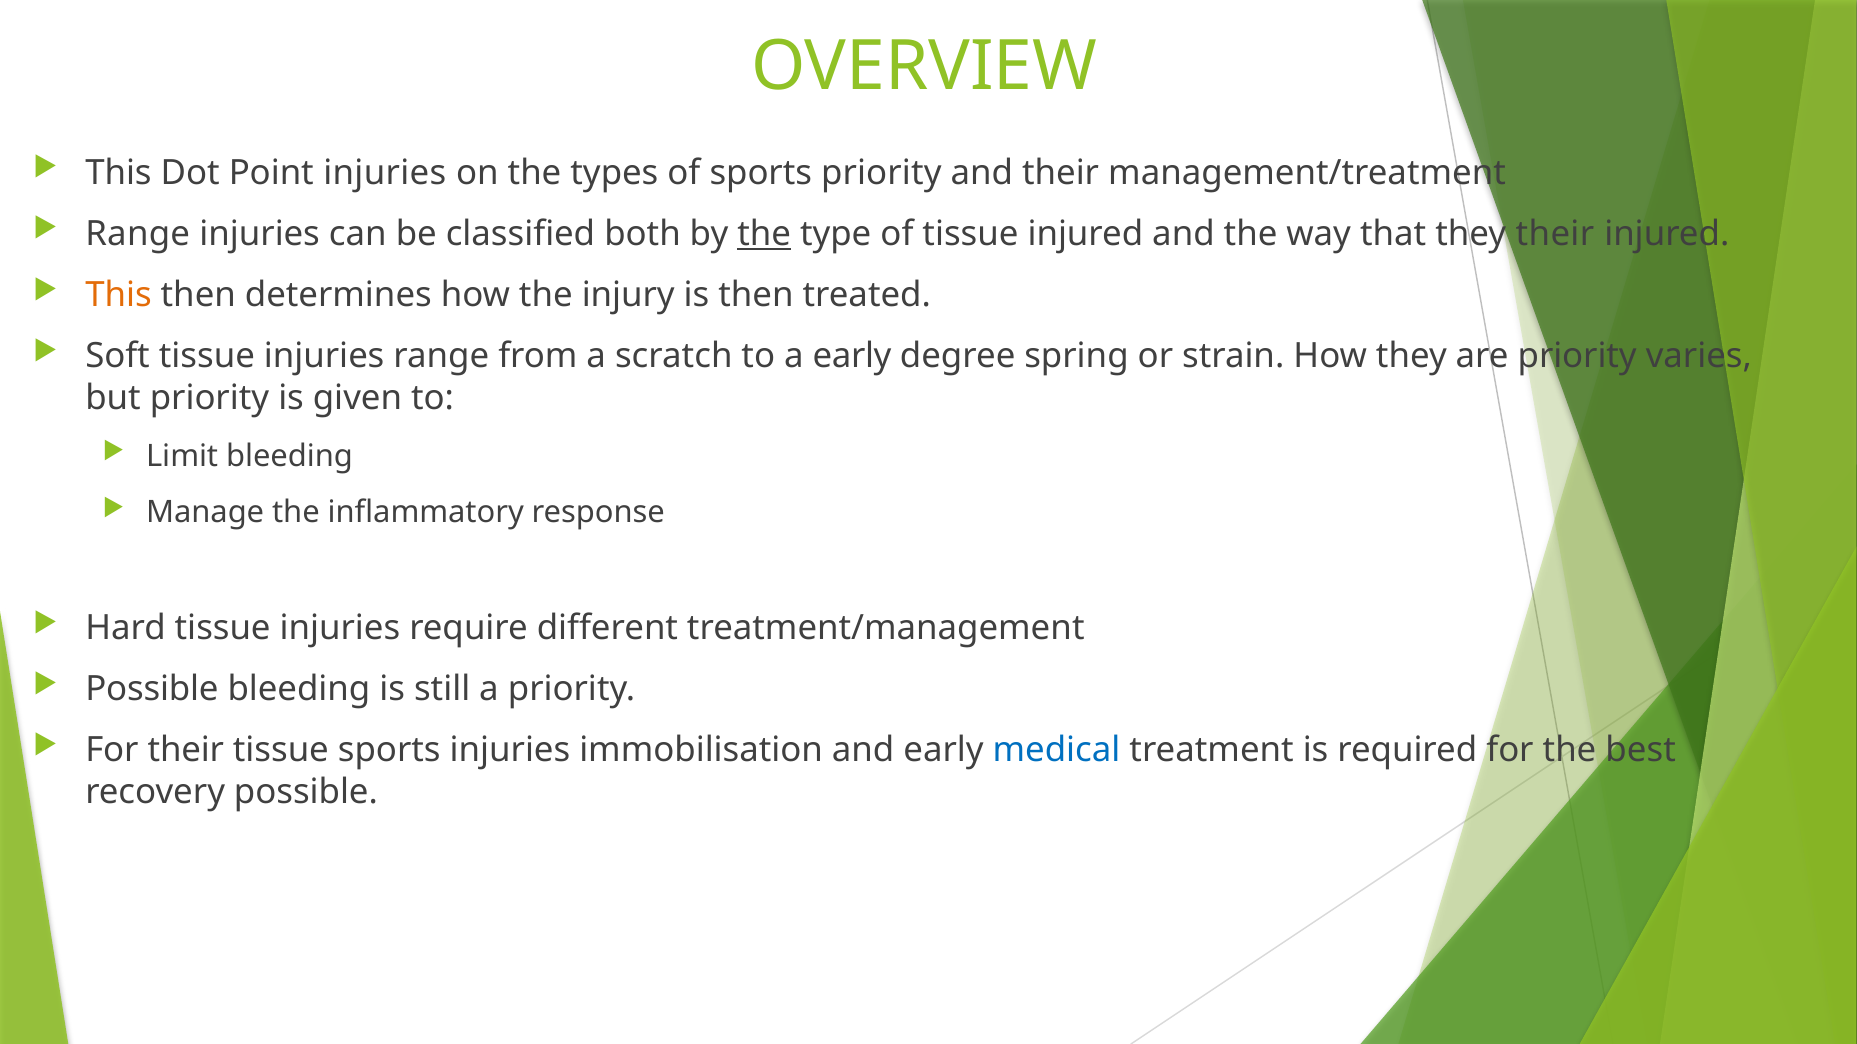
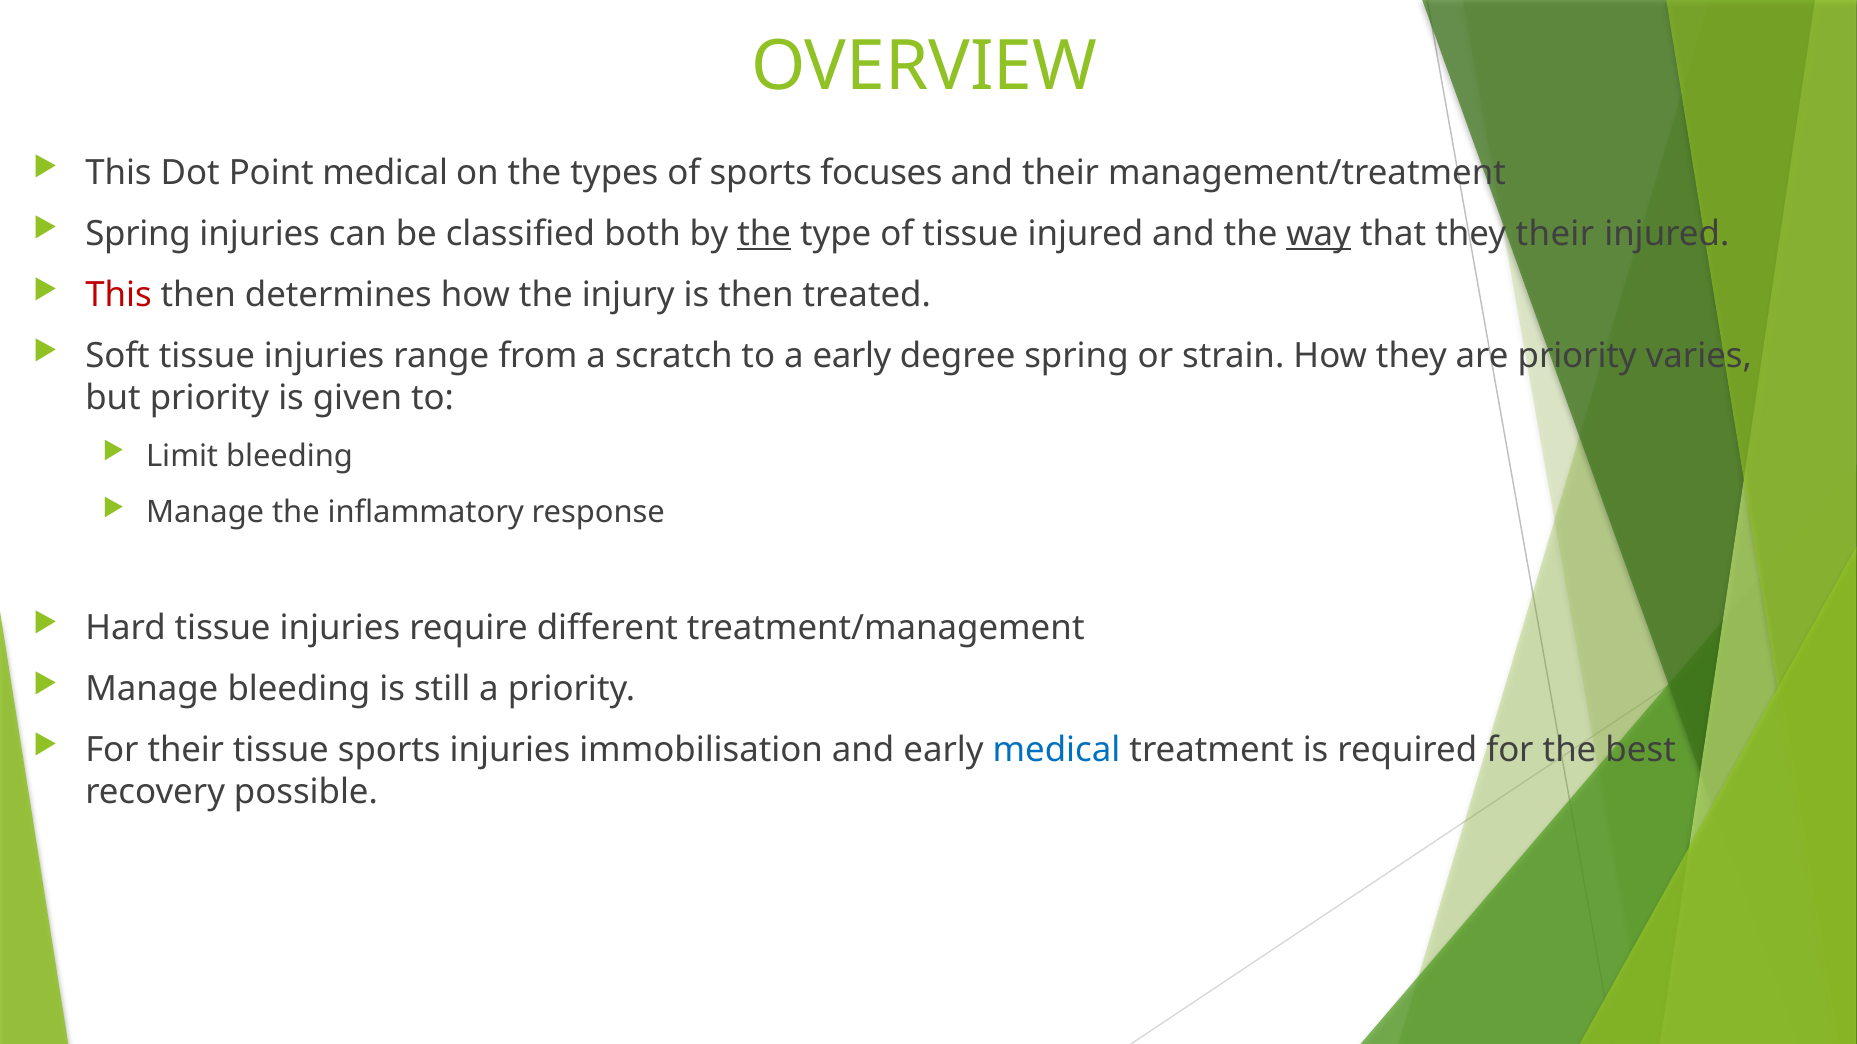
Point injuries: injuries -> medical (385, 173)
sports priority: priority -> focuses (882, 173)
Range: Range -> Spring (138, 234)
way underline: none -> present (1319, 234)
This colour: orange -> red (119, 295)
Possible: Possible -> Manage (152, 690)
